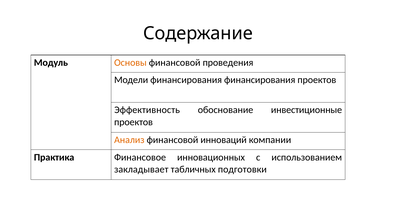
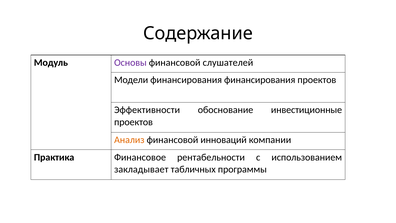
Основы colour: orange -> purple (130, 63)
проведения: проведения -> слушателей (228, 63)
Эффективность: Эффективность -> Эффективности (147, 110)
инновационных: инновационных -> рентабельности (211, 157)
подготовки: подготовки -> программы (242, 169)
